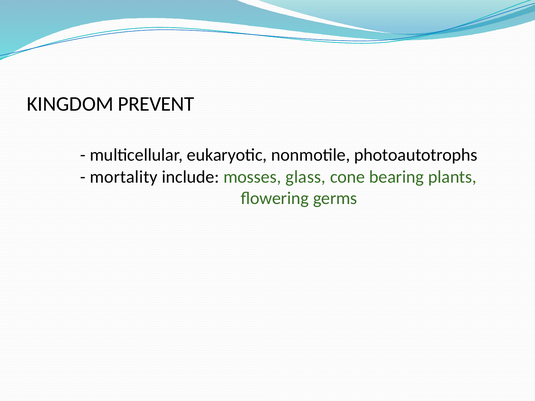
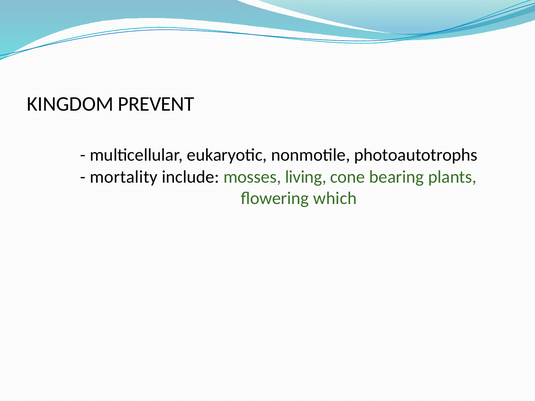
glass: glass -> living (306, 177)
germs: germs -> which (335, 198)
